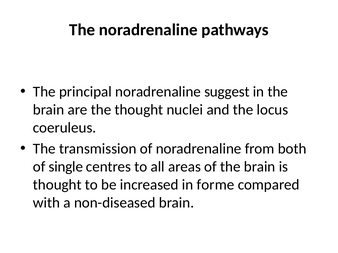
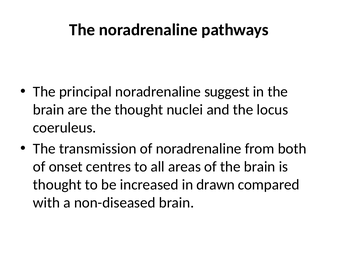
single: single -> onset (66, 167)
forme: forme -> drawn (216, 185)
